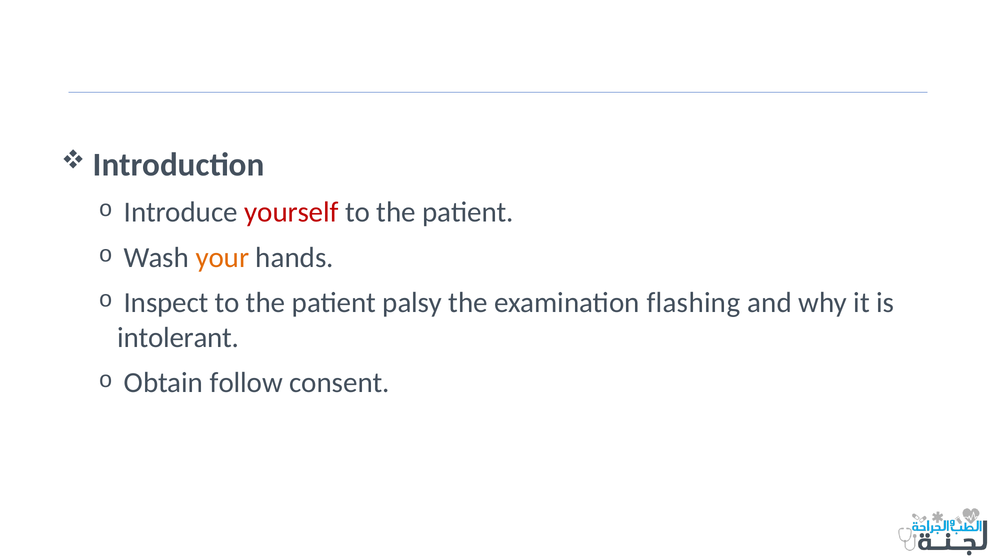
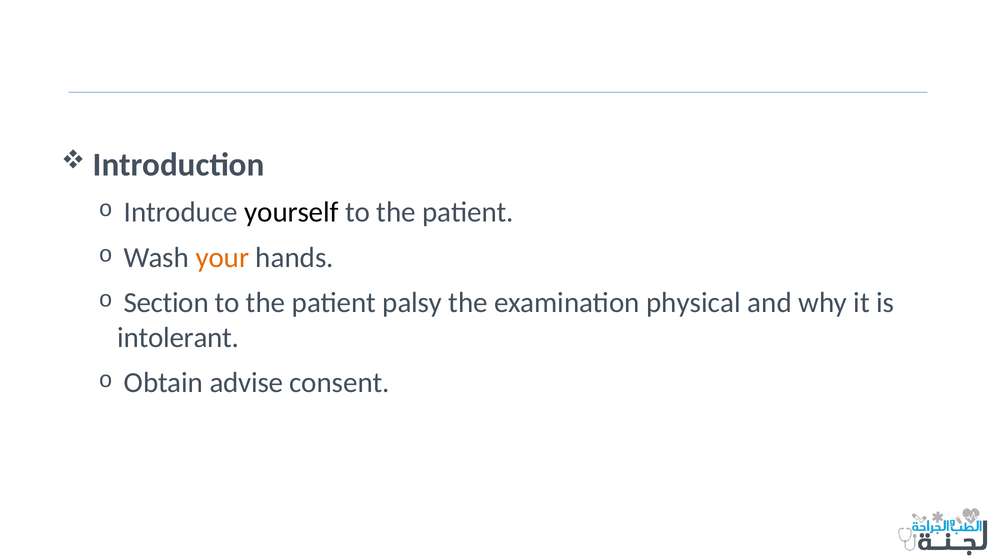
yourself colour: red -> black (292, 212)
Inspect: Inspect -> Section (166, 303)
flashing: flashing -> physical (693, 303)
follow: follow -> advise (246, 383)
